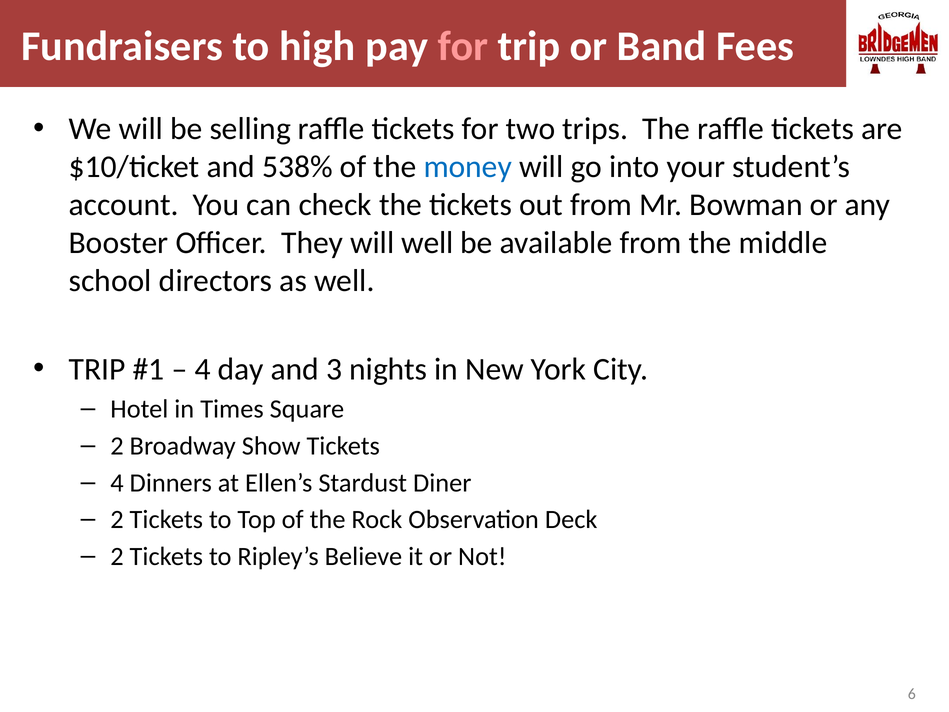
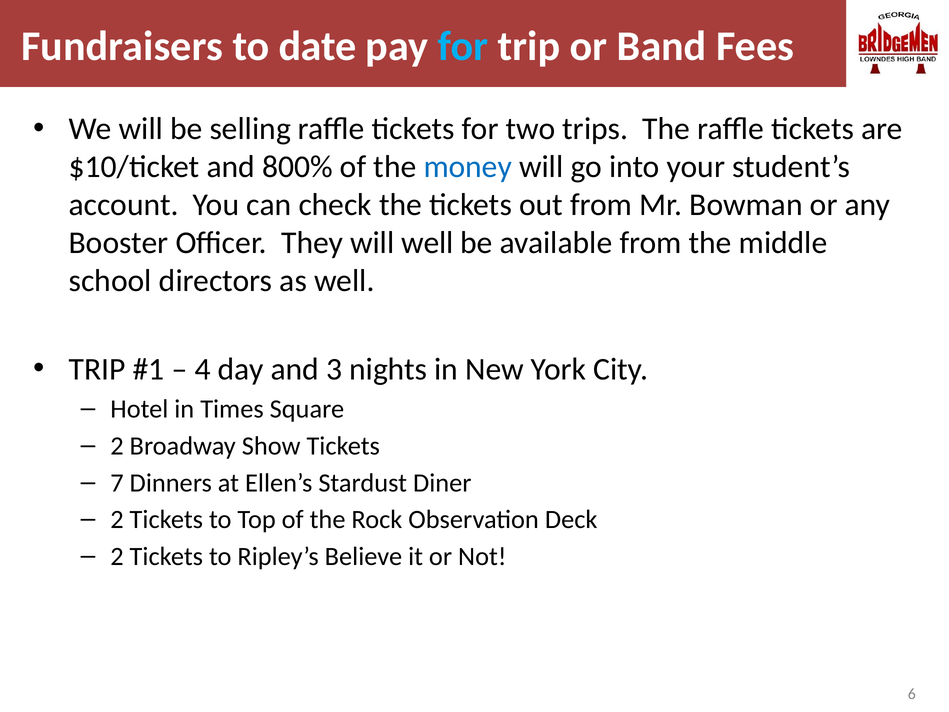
high: high -> date (318, 46)
for colour: pink -> light blue (463, 46)
538%: 538% -> 800% (297, 167)
4: 4 -> 7 (117, 483)
